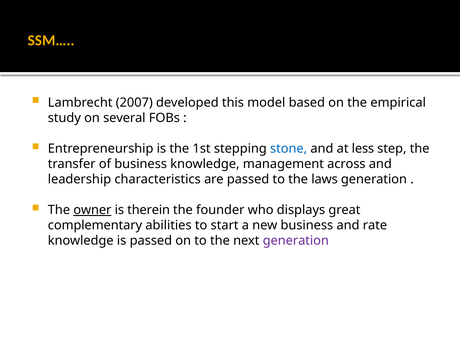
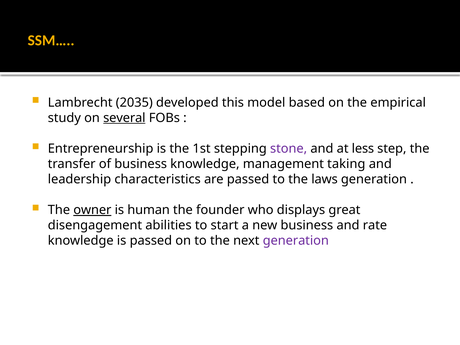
2007: 2007 -> 2035 (134, 102)
several underline: none -> present (124, 118)
stone colour: blue -> purple (289, 149)
across: across -> taking (346, 164)
therein: therein -> human (149, 210)
complementary: complementary -> disengagement (95, 225)
